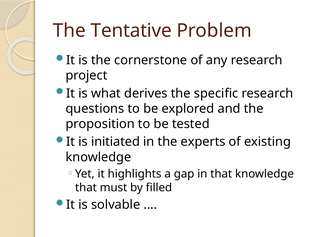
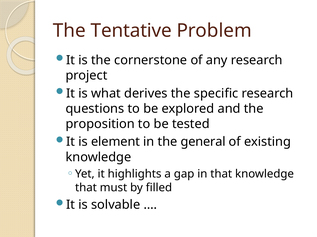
initiated: initiated -> element (116, 142)
experts: experts -> general (203, 142)
